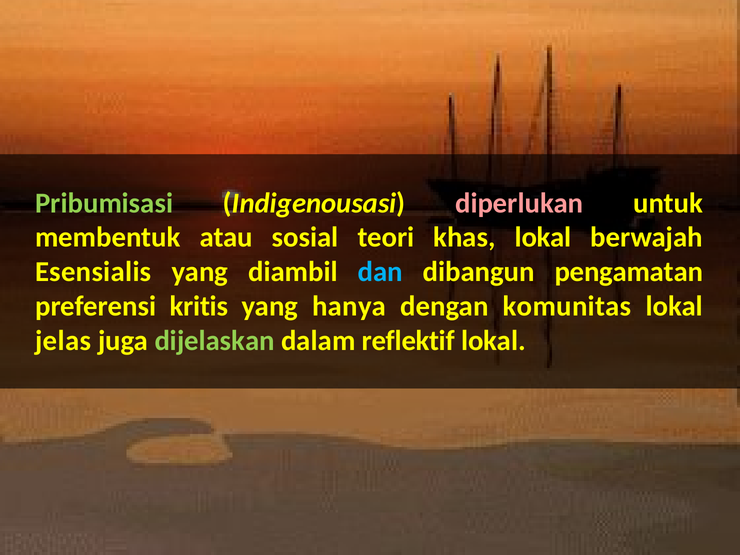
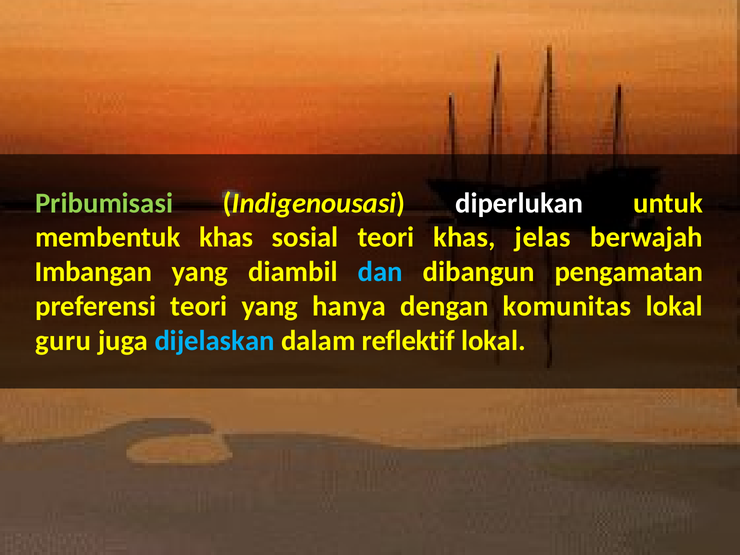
diperlukan colour: pink -> white (519, 203)
membentuk atau: atau -> khas (226, 237)
khas lokal: lokal -> jelas (543, 237)
Esensialis: Esensialis -> Imbangan (94, 272)
preferensi kritis: kritis -> teori (199, 306)
jelas: jelas -> guru (63, 341)
dijelaskan colour: light green -> light blue (215, 341)
